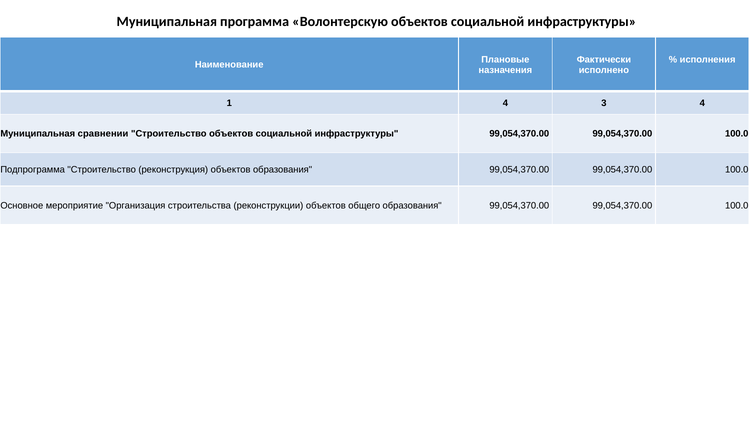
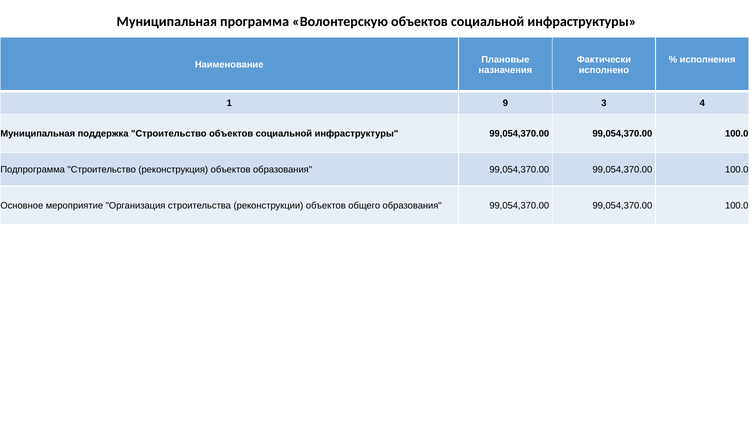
1 4: 4 -> 9 (505, 103)
сравнении: сравнении -> поддержка (103, 134)
